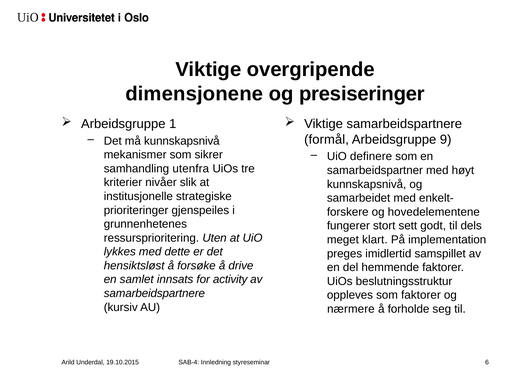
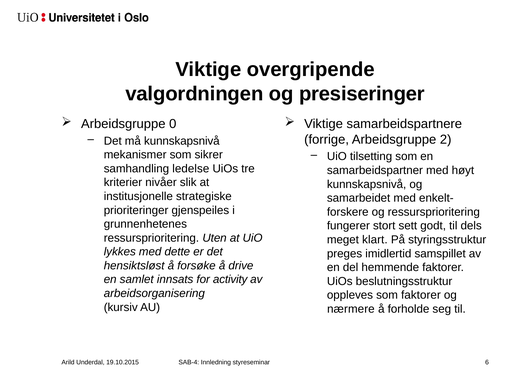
dimensjonene: dimensjonene -> valgordningen (194, 94)
1: 1 -> 0 (173, 124)
formål: formål -> forrige (327, 140)
9: 9 -> 2 (446, 140)
definere: definere -> tilsetting (371, 157)
utenfra: utenfra -> ledelse (191, 169)
og hovedelementene: hovedelementene -> ressursprioritering (434, 212)
implementation: implementation -> styringsstruktur (447, 240)
samarbeidspartnere: samarbeidspartnere -> arbeidsorganisering (154, 293)
